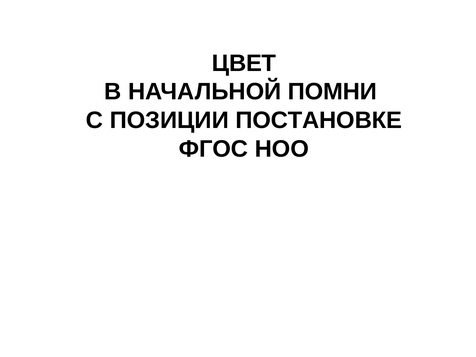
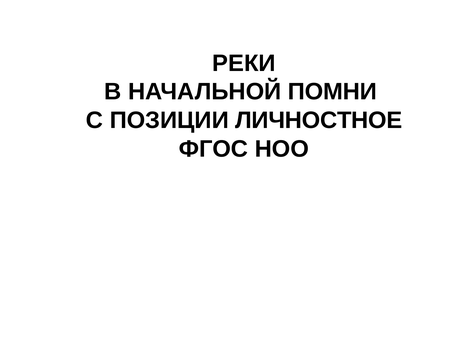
ЦВЕТ: ЦВЕТ -> РЕКИ (244, 63)
ПОСТАНОВКЕ: ПОСТАНОВКЕ -> ЛИЧНОСТНОЕ (319, 120)
